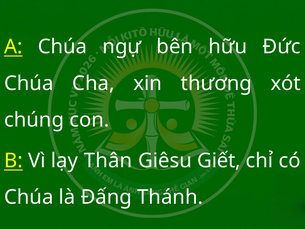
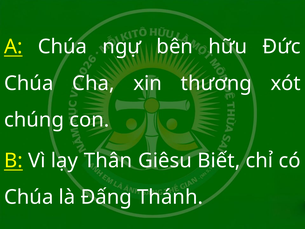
Giết: Giết -> Biết (219, 161)
